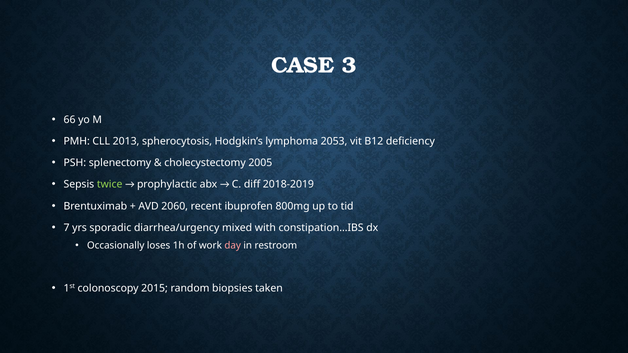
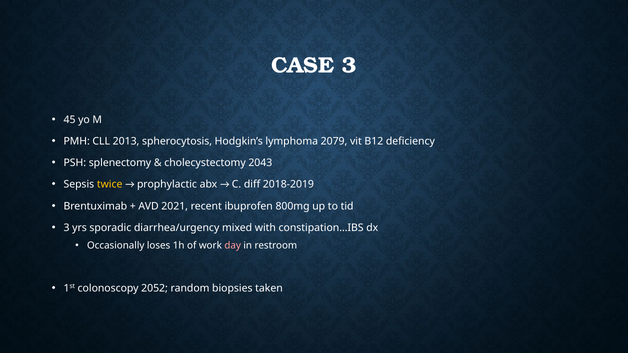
66: 66 -> 45 (70, 120)
2053: 2053 -> 2079 (334, 141)
2005: 2005 -> 2043 (260, 163)
twice colour: light green -> yellow (110, 185)
2060: 2060 -> 2021 (175, 206)
7: 7 -> 3 (67, 228)
2015: 2015 -> 2052 (155, 288)
